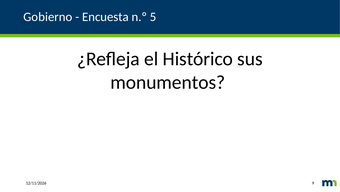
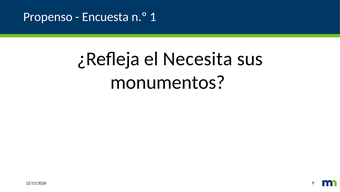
Gobierno: Gobierno -> Propenso (48, 17)
5: 5 -> 1 (153, 17)
Histórico: Histórico -> Necesita (198, 59)
